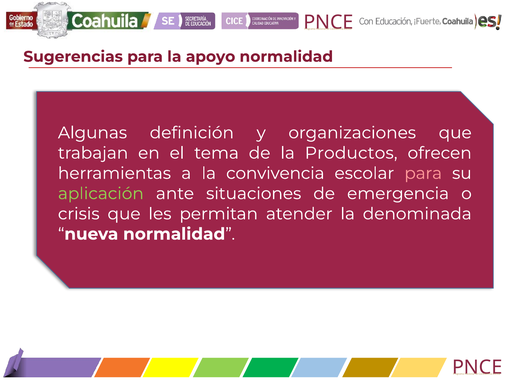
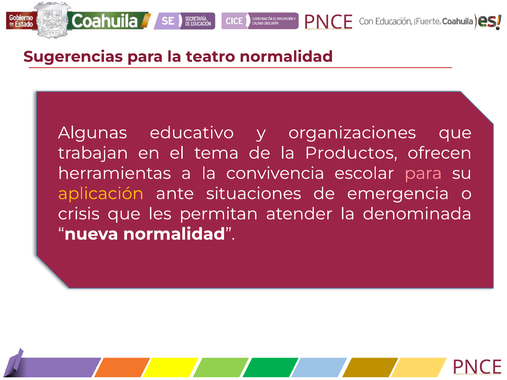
apoyo: apoyo -> teatro (211, 57)
definición: definición -> educativo (192, 133)
aplicación colour: light green -> yellow (101, 194)
